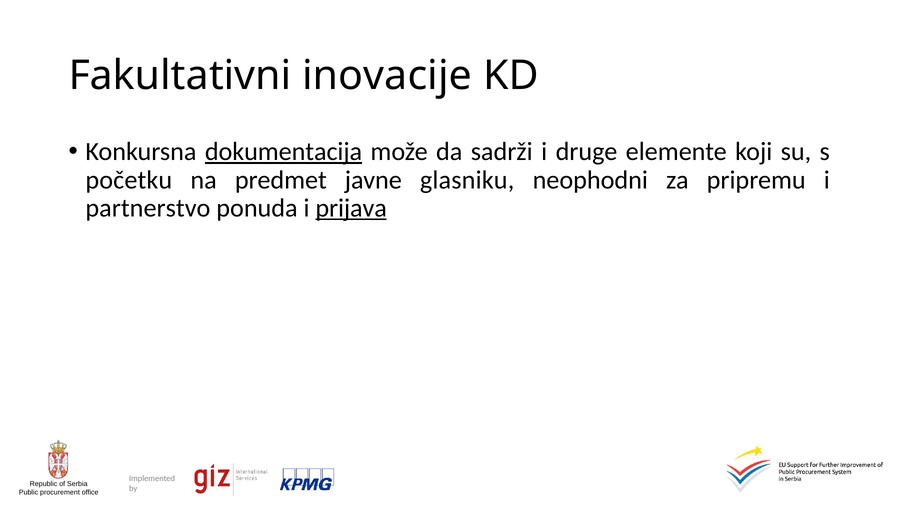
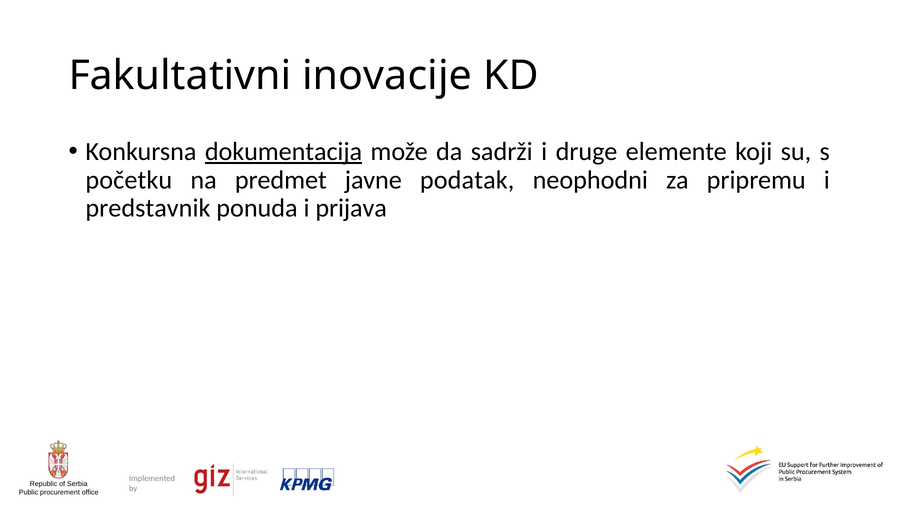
glasniku: glasniku -> podatak (467, 180)
partnerstvo: partnerstvo -> predstavnik (148, 208)
prijava underline: present -> none (351, 208)
